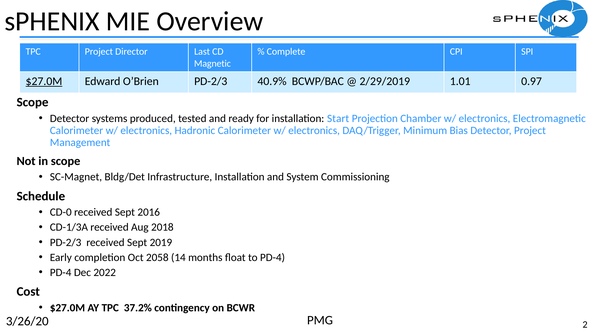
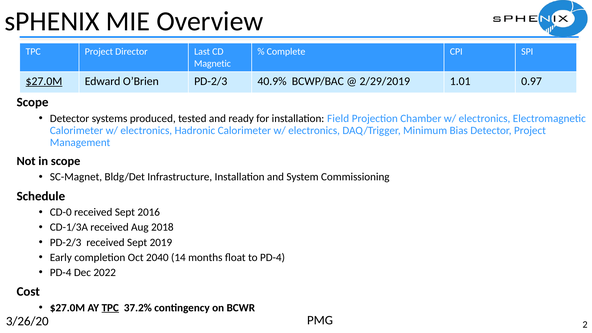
Start: Start -> Field (338, 118)
2058: 2058 -> 2040 (157, 257)
TPC underline: none -> present (110, 308)
